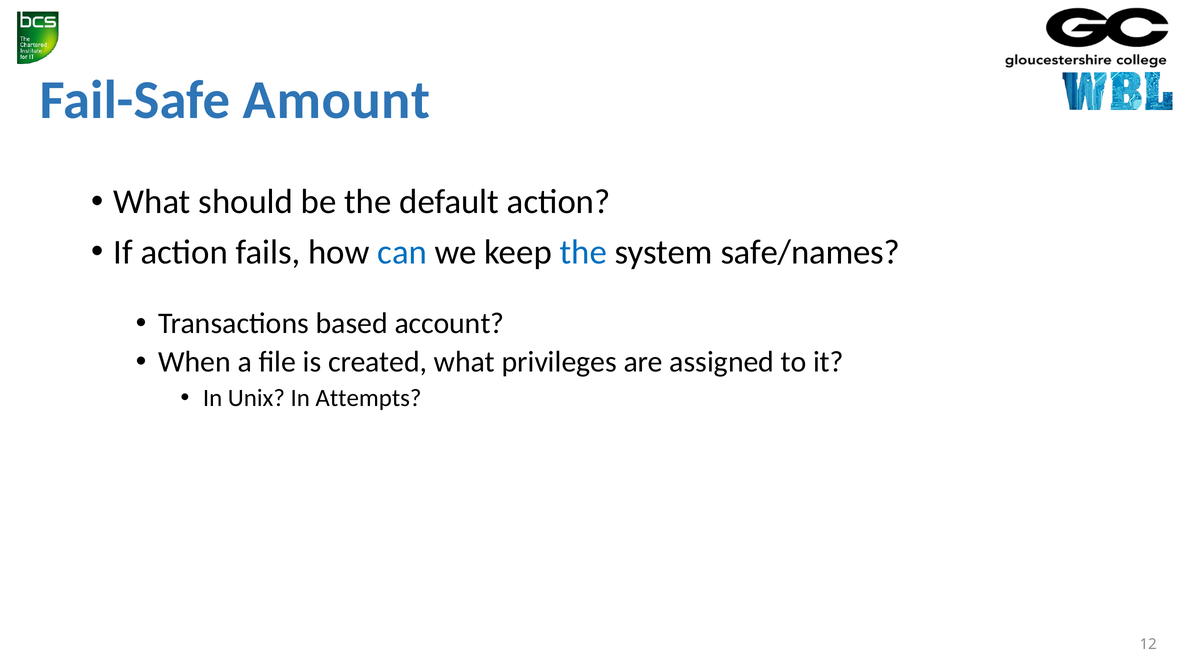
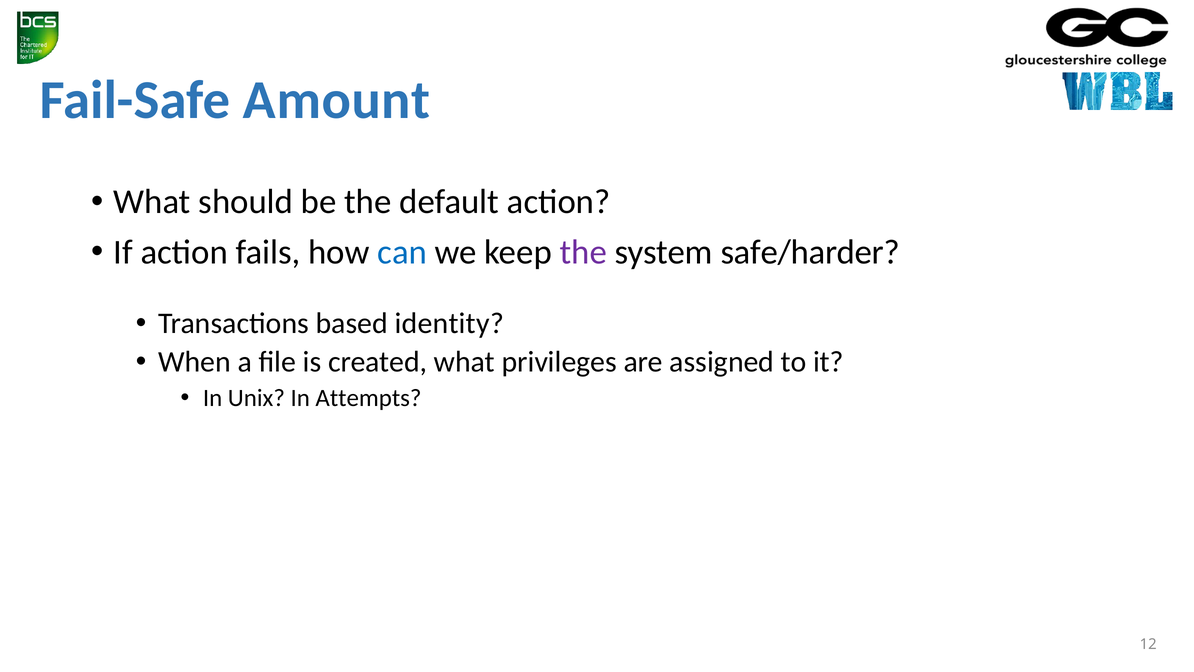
the colour: blue -> purple (583, 252)
safe/names: safe/names -> safe/harder (810, 252)
account: account -> identity (449, 323)
